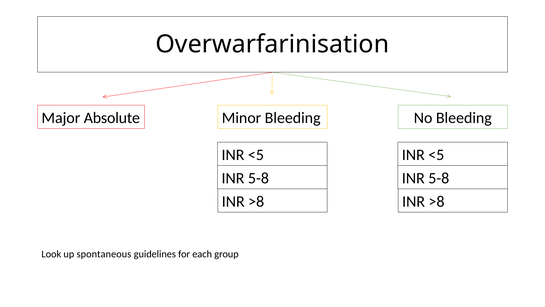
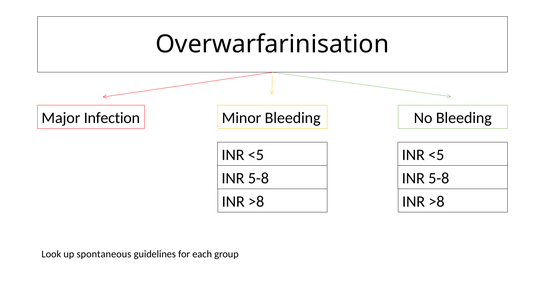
Absolute: Absolute -> Infection (112, 118)
